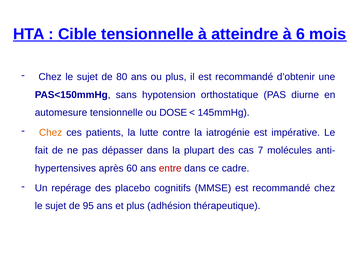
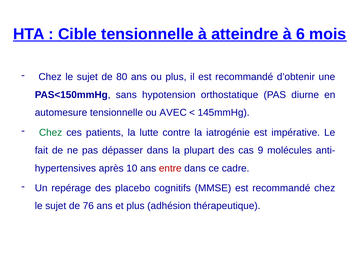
DOSE: DOSE -> AVEC (173, 113)
Chez colour: orange -> green (51, 132)
7: 7 -> 9 (260, 150)
60: 60 -> 10 (132, 168)
95: 95 -> 76 (88, 206)
